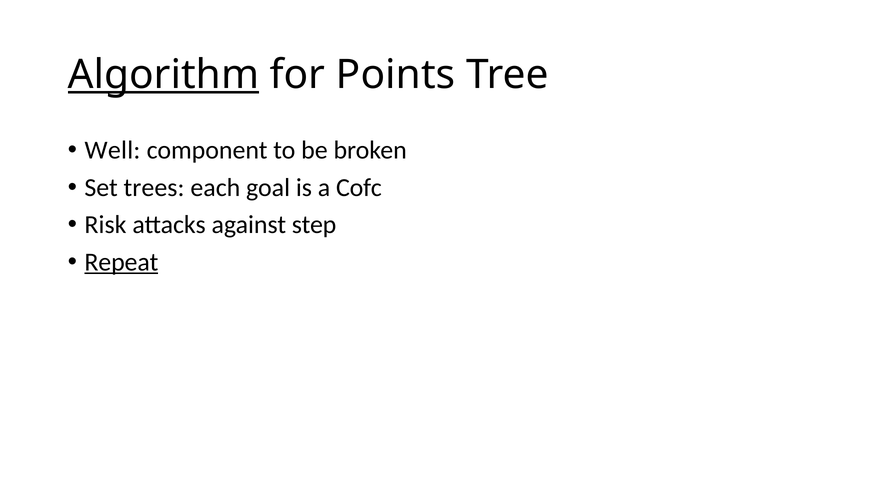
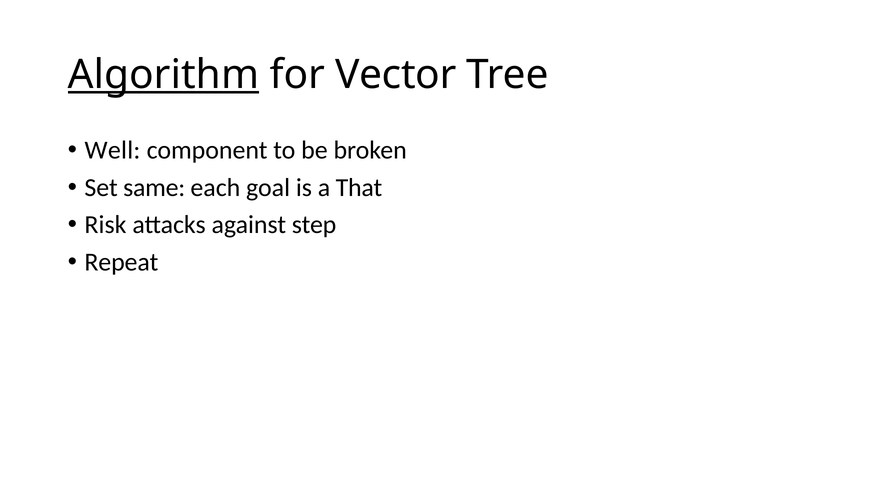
Points: Points -> Vector (396, 75)
trees: trees -> same (154, 188)
Cofc: Cofc -> That (359, 188)
Repeat underline: present -> none (121, 262)
